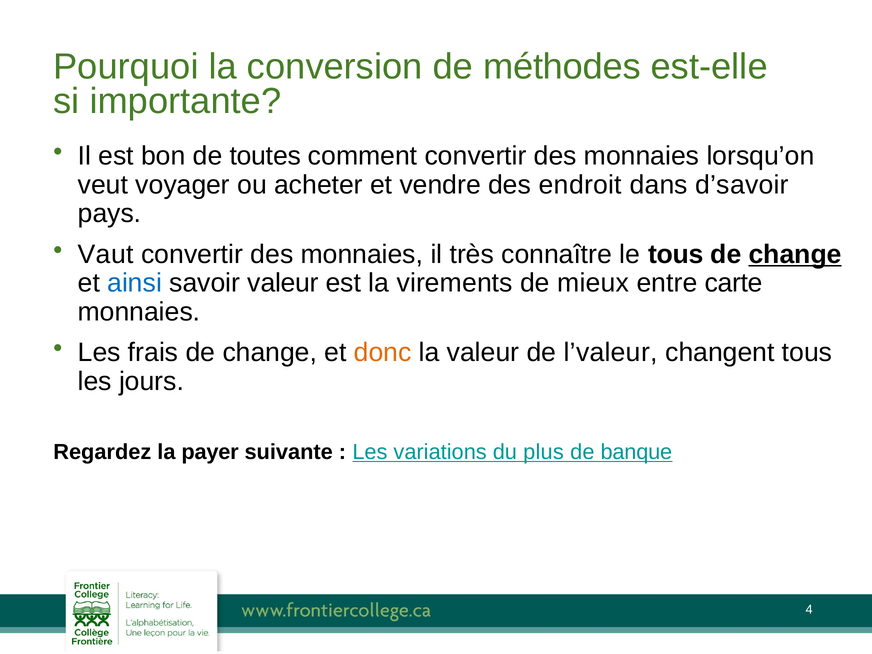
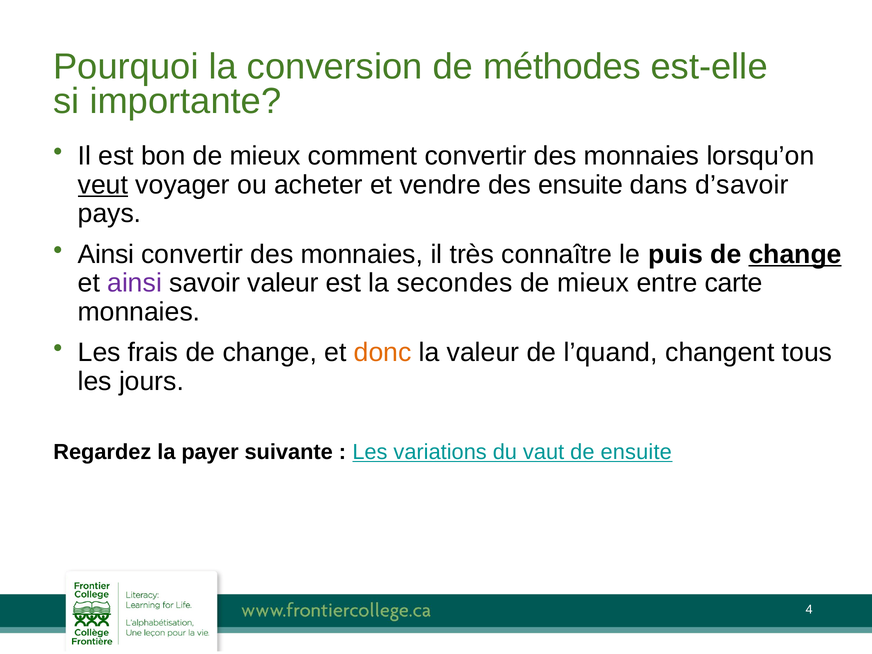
bon de toutes: toutes -> mieux (265, 156)
veut underline: none -> present (103, 185)
des endroit: endroit -> ensuite (581, 185)
Vaut: Vaut -> Ainsi (106, 254)
le tous: tous -> puis (676, 254)
ainsi colour: blue -> purple (135, 283)
virements: virements -> secondes (455, 283)
l’valeur: l’valeur -> l’quand (611, 353)
plus: plus -> vaut (544, 452)
de banque: banque -> ensuite (636, 452)
